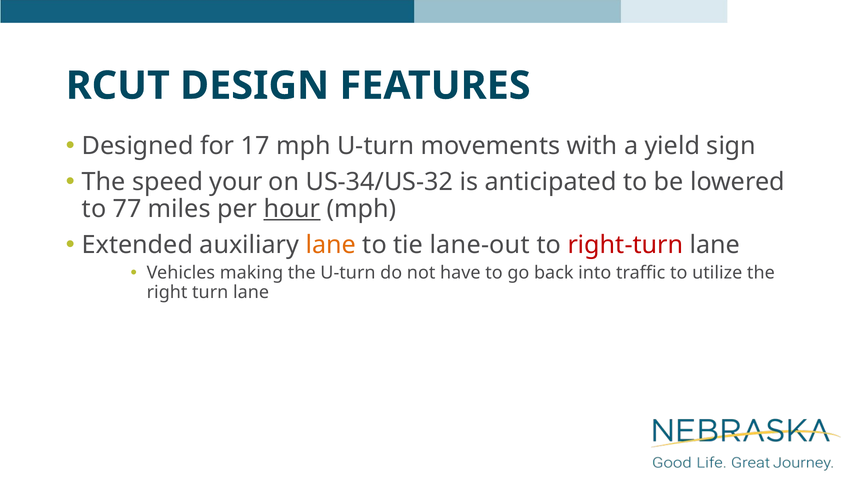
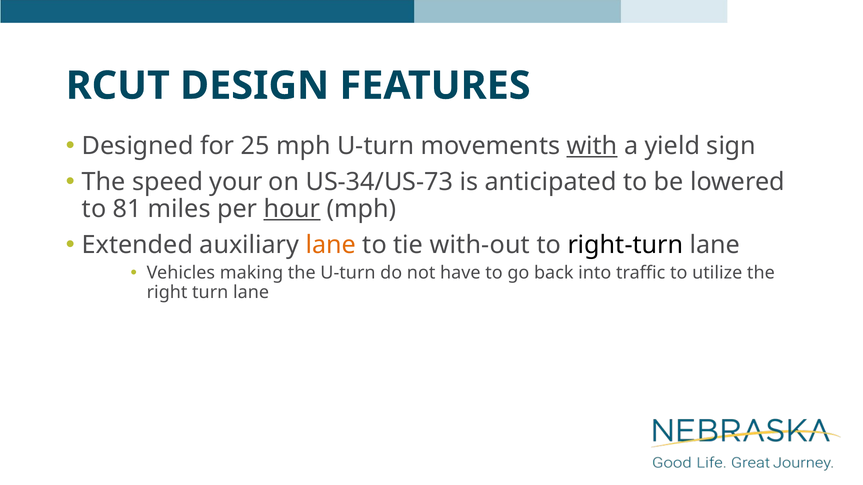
17: 17 -> 25 (255, 146)
with underline: none -> present (592, 146)
US-34/US-32: US-34/US-32 -> US-34/US-73 (379, 182)
77: 77 -> 81 (127, 209)
lane-out: lane-out -> with-out (480, 245)
right-turn colour: red -> black (625, 245)
